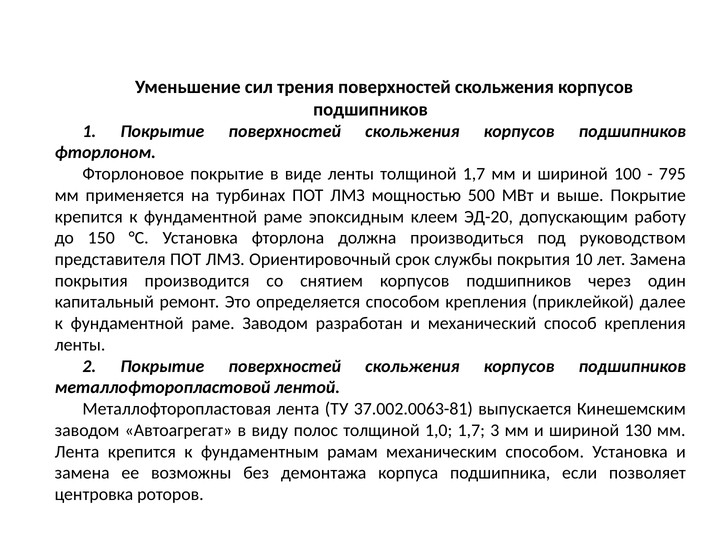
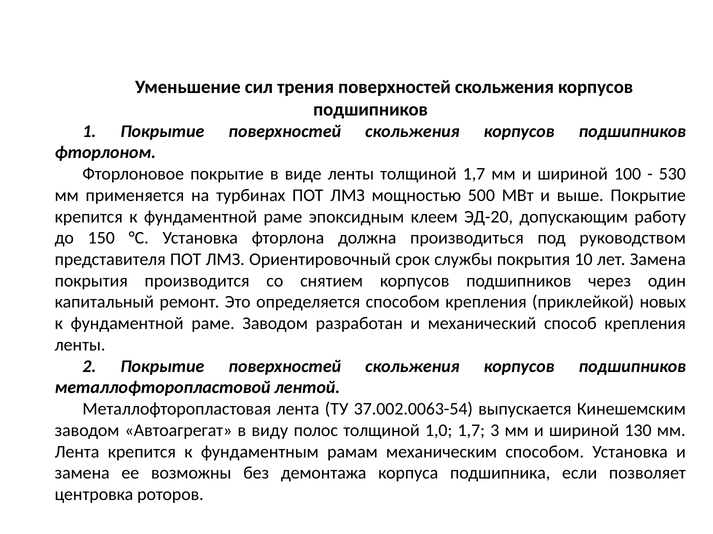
795: 795 -> 530 (672, 174)
далее: далее -> новых (663, 303)
37.002.0063-81: 37.002.0063-81 -> 37.002.0063-54 (413, 409)
